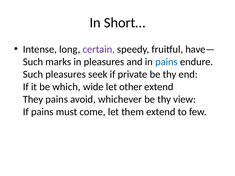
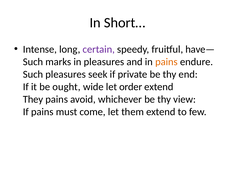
pains colour: blue -> orange (166, 62)
which: which -> ought (66, 87)
other: other -> order (131, 87)
